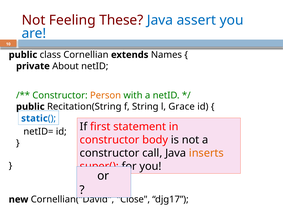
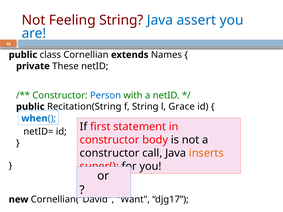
Feeling These: These -> String (121, 20)
About: About -> These (65, 66)
Person colour: orange -> blue (106, 95)
static: static -> when (34, 119)
Close: Close -> Want (133, 200)
